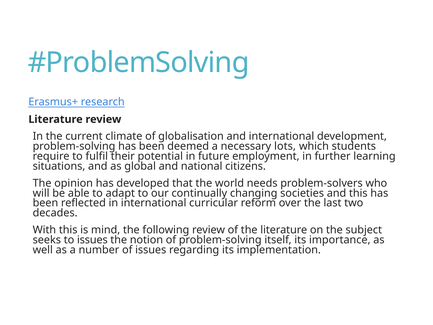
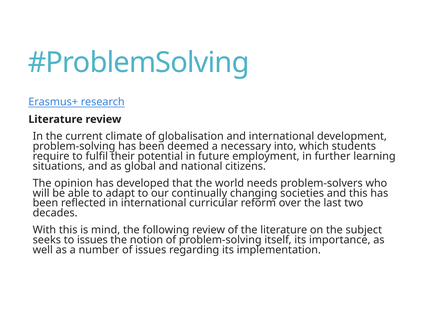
lots: lots -> into (285, 146)
